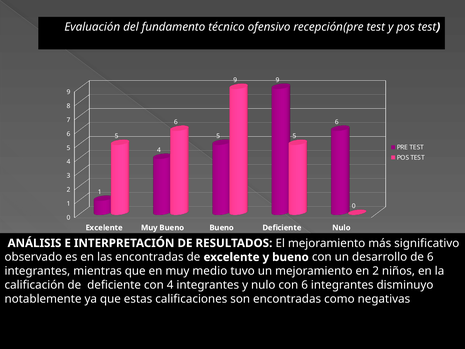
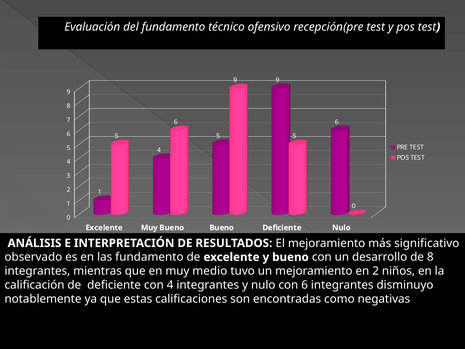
las encontradas: encontradas -> fundamento (149, 257)
de 6: 6 -> 8 (430, 257)
